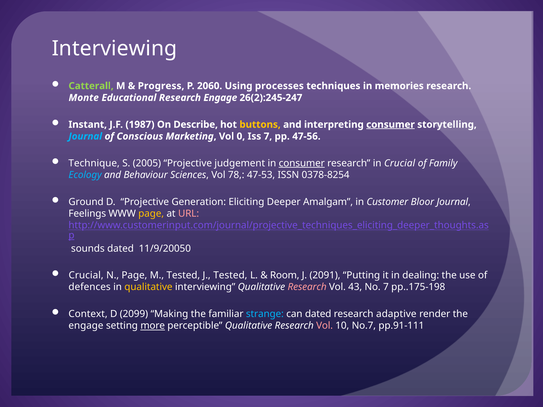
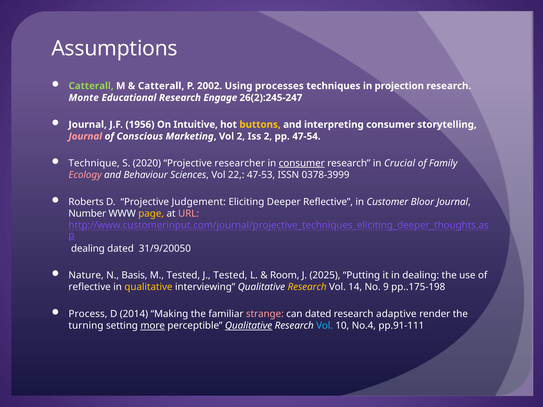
Interviewing: Interviewing -> Assumptions (115, 48)
Progress: Progress -> Catterall (161, 86)
2060: 2060 -> 2002 (210, 86)
memories: memories -> projection (399, 86)
Instant: Instant -> Journal (88, 125)
1987: 1987 -> 1956 (140, 125)
Describe: Describe -> Intuitive (196, 125)
consumer underline: present -> none (390, 125)
Journal colour: light blue -> pink (85, 136)
Vol 0: 0 -> 2 (241, 136)
Iss 7: 7 -> 2 (268, 136)
47-56: 47-56 -> 47-54 (306, 136)
2005: 2005 -> 2020 (147, 163)
judgement: judgement -> researcher (240, 163)
Ecology colour: light blue -> pink (85, 175)
78: 78 -> 22 (236, 175)
0378-8254: 0378-8254 -> 0378-3999 (326, 175)
Ground: Ground -> Roberts (86, 202)
Generation: Generation -> Judgement (199, 202)
Deeper Amalgam: Amalgam -> Reflective (328, 202)
Feelings: Feelings -> Number (87, 214)
sounds: sounds -> dealing (88, 249)
11/9/20050: 11/9/20050 -> 31/9/20050 (165, 249)
Crucial: Crucial -> Nature (86, 275)
N Page: Page -> Basis (134, 275)
2091: 2091 -> 2025 (325, 275)
defences: defences -> reflective (90, 287)
Research colour: pink -> yellow (307, 287)
43: 43 -> 14 (355, 287)
No 7: 7 -> 9 (386, 287)
Context: Context -> Process (88, 314)
2099: 2099 -> 2014 (134, 314)
strange colour: light blue -> pink (265, 314)
engage: engage -> turning (86, 326)
Qualitative underline: none -> present (249, 326)
Vol colour: pink -> light blue (325, 326)
No.7: No.7 -> No.4 (364, 326)
